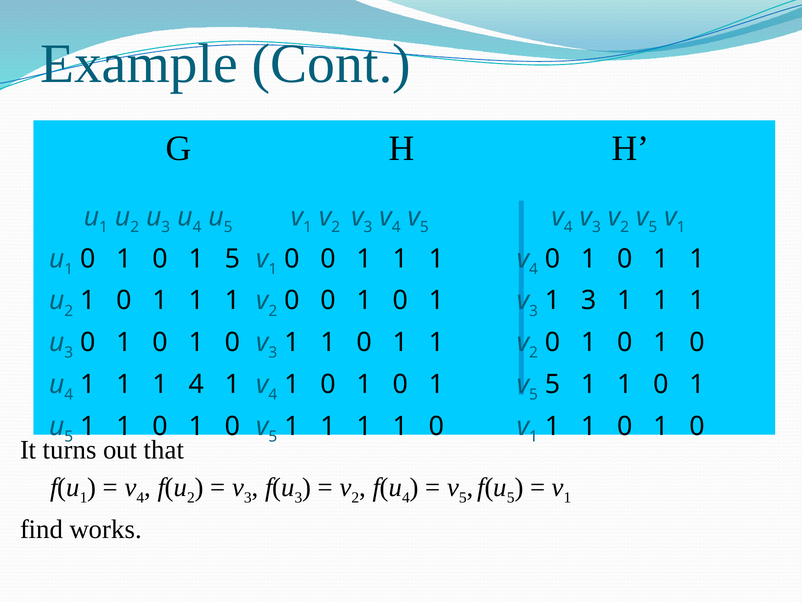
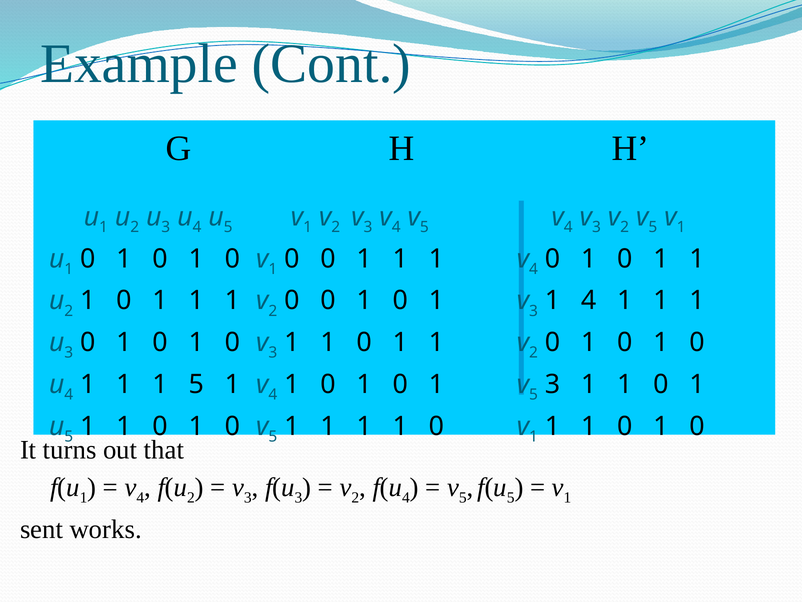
5: 5 -> 0 (232, 258)
1 3: 3 -> 4 (589, 300)
1 4: 4 -> 5 (196, 384)
5: 5 -> 3 (552, 384)
find: find -> sent (42, 529)
